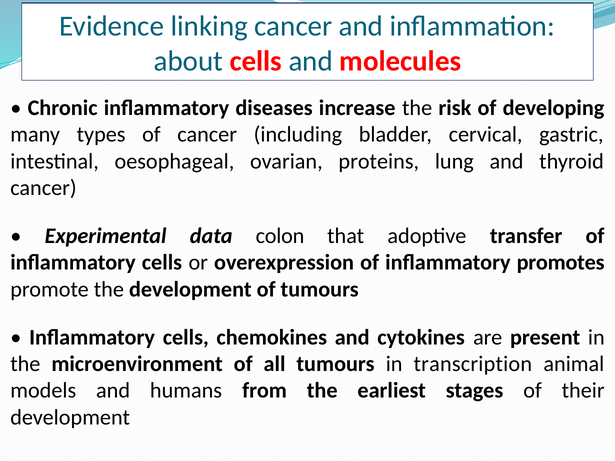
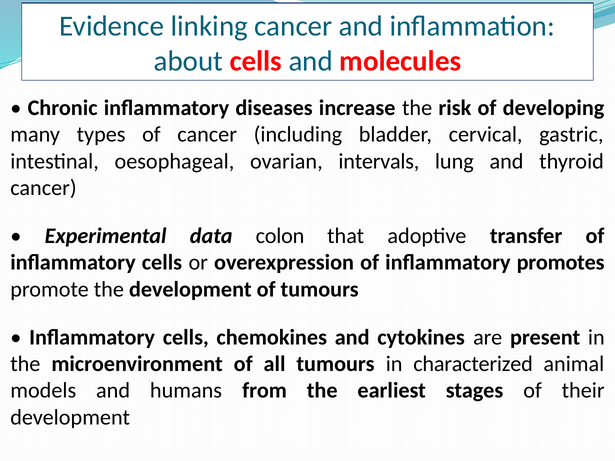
proteins: proteins -> intervals (379, 161)
transcription: transcription -> characterized (473, 364)
